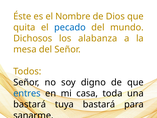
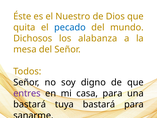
Nombre: Nombre -> Nuestro (73, 16)
entres colour: blue -> purple (27, 93)
casa toda: toda -> para (113, 93)
